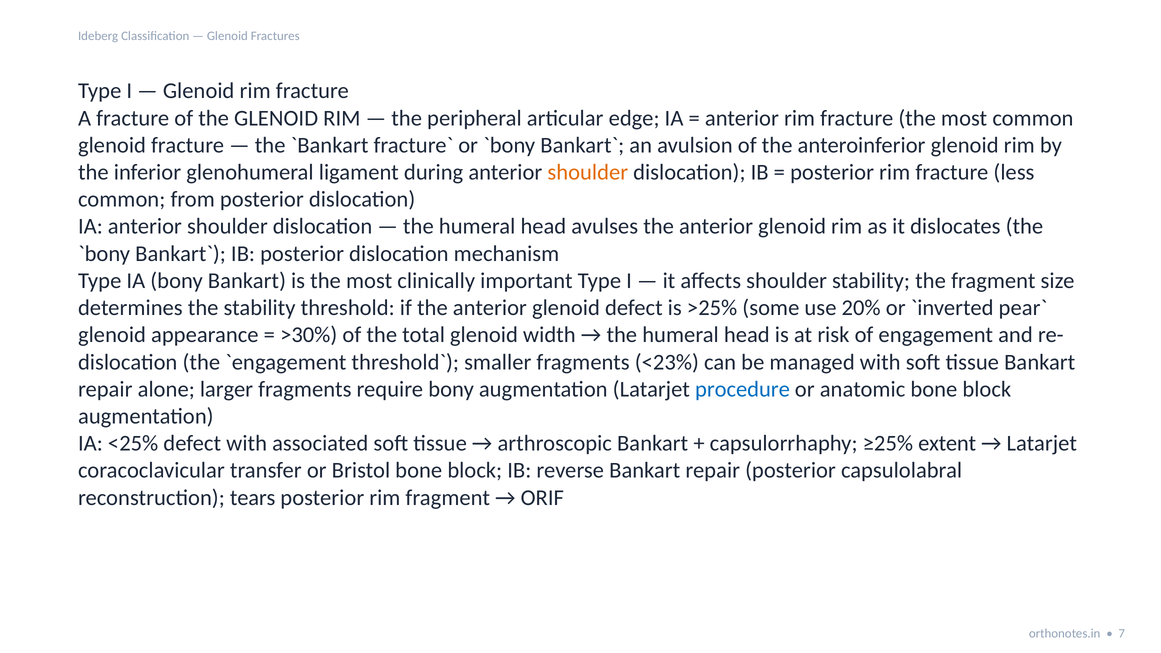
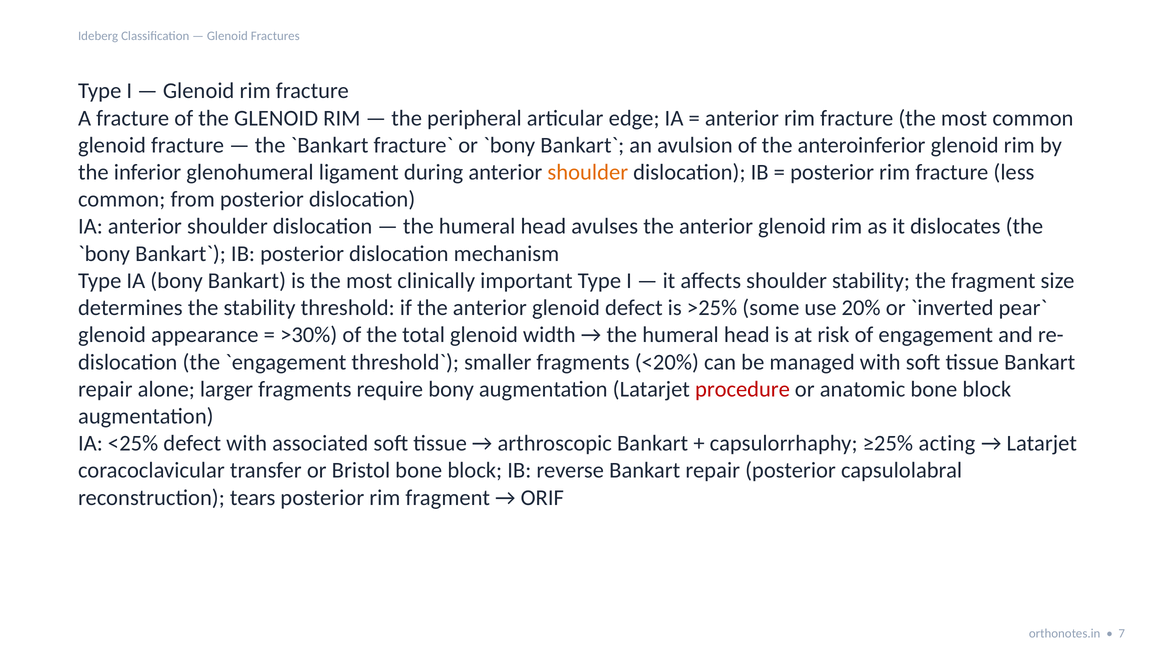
<23%: <23% -> <20% (667, 362)
procedure colour: blue -> red (742, 389)
extent: extent -> acting (947, 443)
